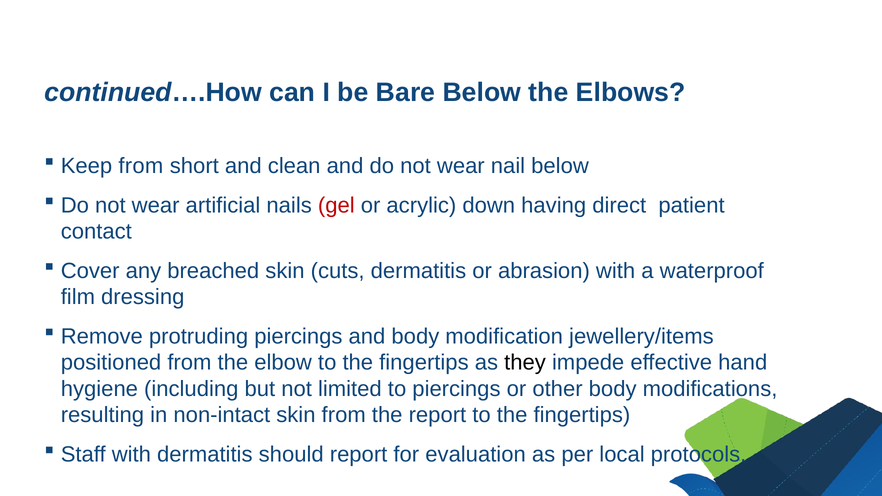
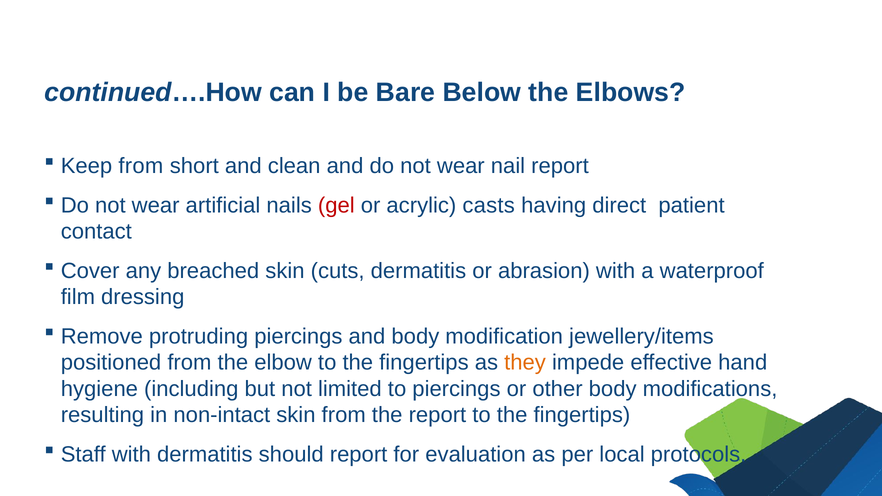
nail below: below -> report (560, 166)
down: down -> casts (489, 205)
they colour: black -> orange (525, 363)
